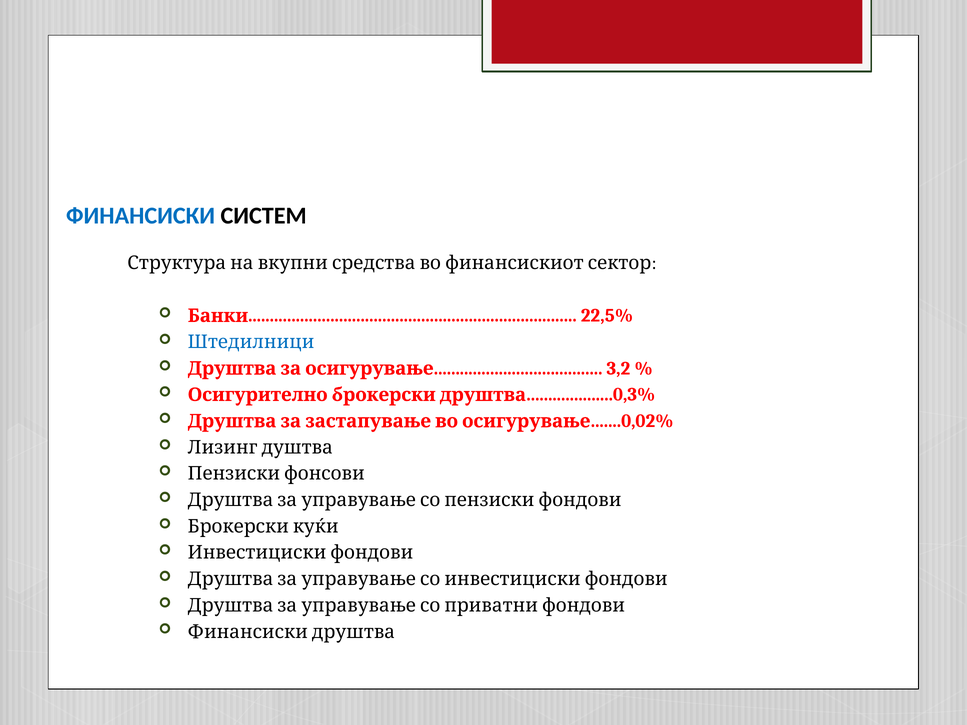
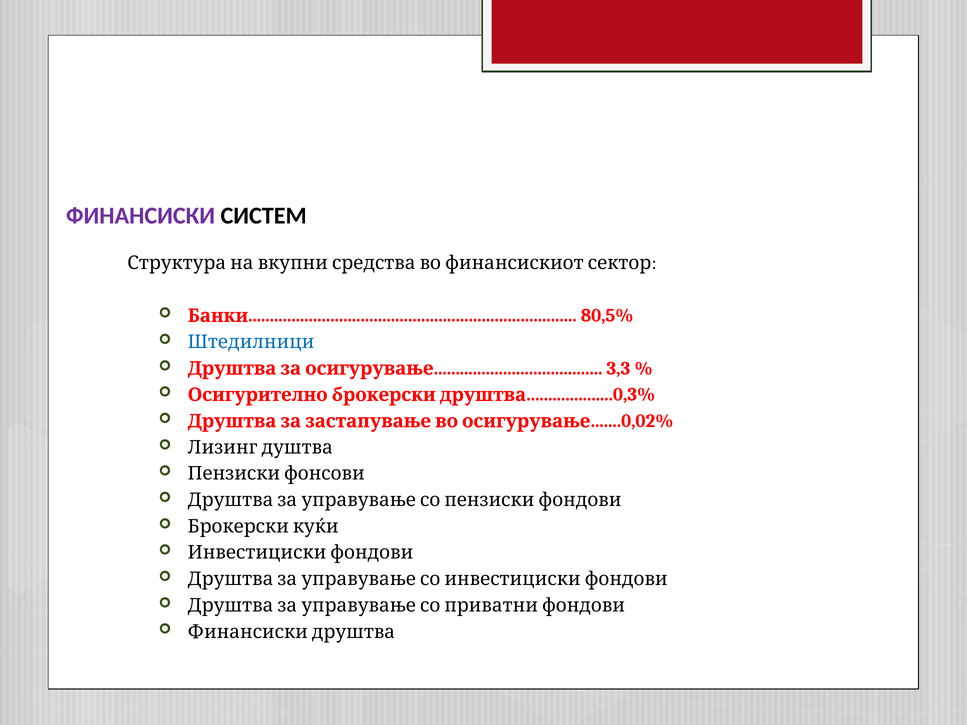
ФИНАНСИСКИ colour: blue -> purple (141, 216)
22,5%: 22,5% -> 80,5% (607, 316)
3,2: 3,2 -> 3,3 (618, 369)
